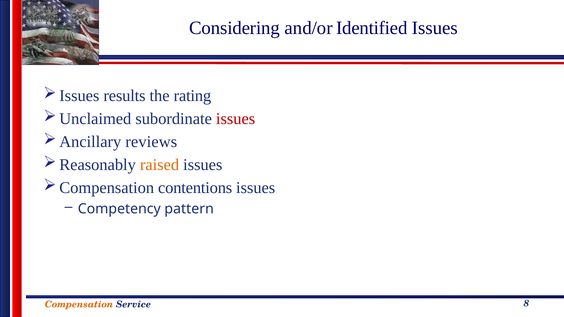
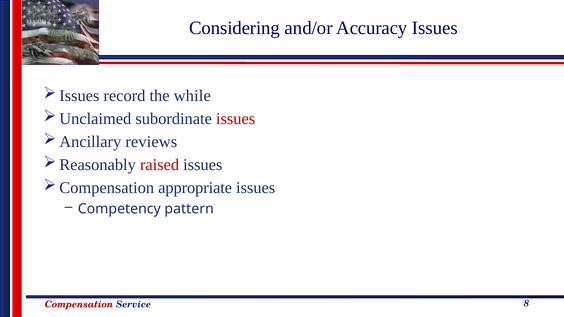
Identified: Identified -> Accuracy (372, 28)
results: results -> record (124, 96)
rating: rating -> while (192, 96)
raised colour: orange -> red (160, 165)
contentions: contentions -> appropriate (195, 188)
Compensation colour: orange -> red (79, 305)
